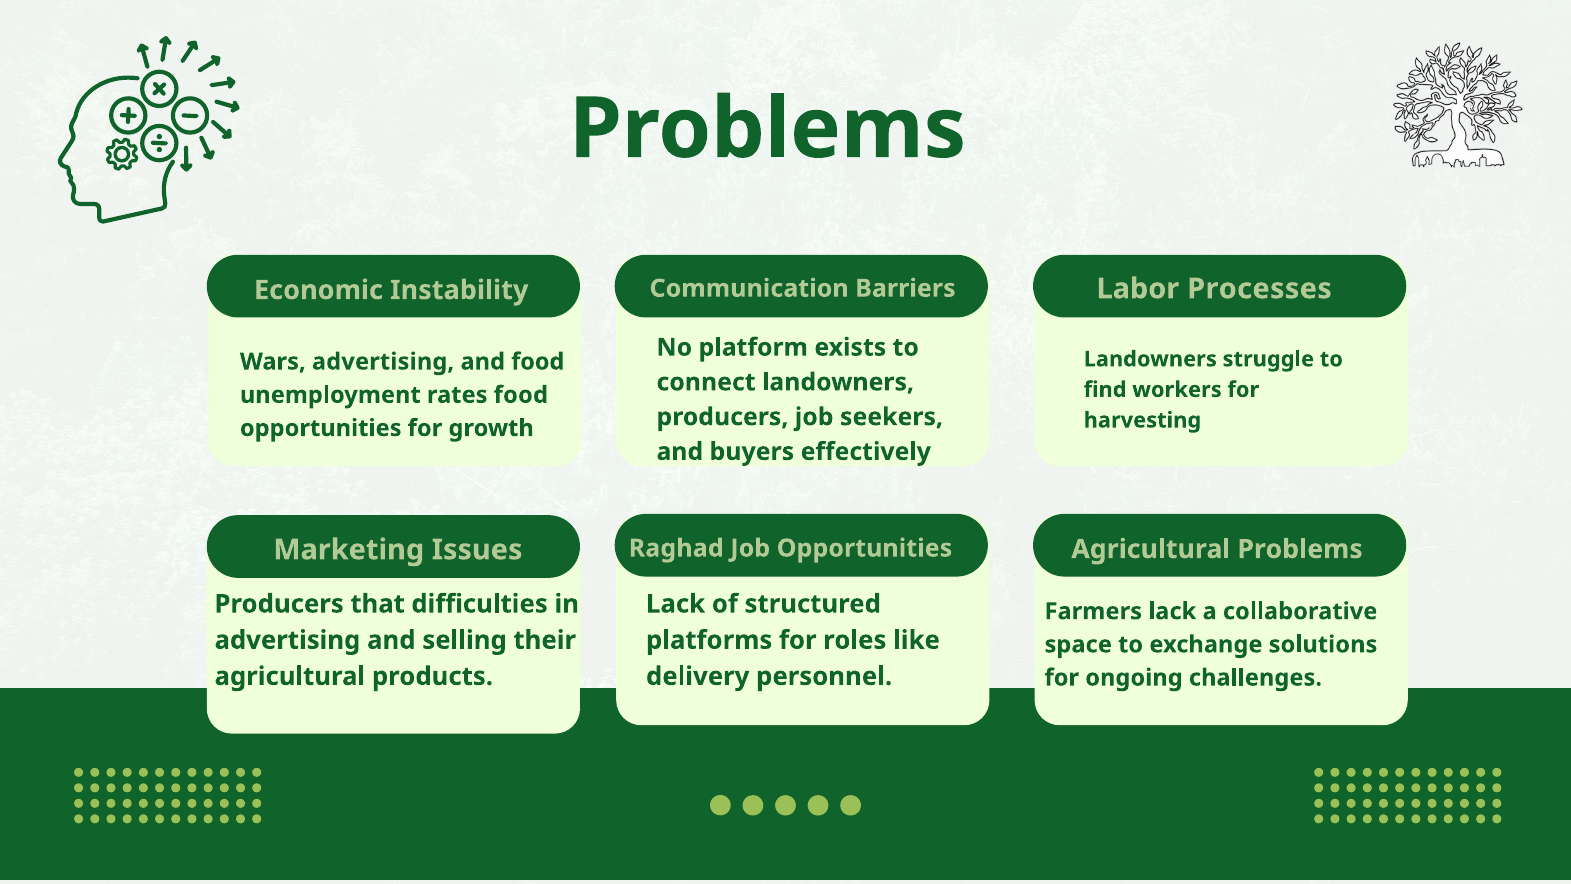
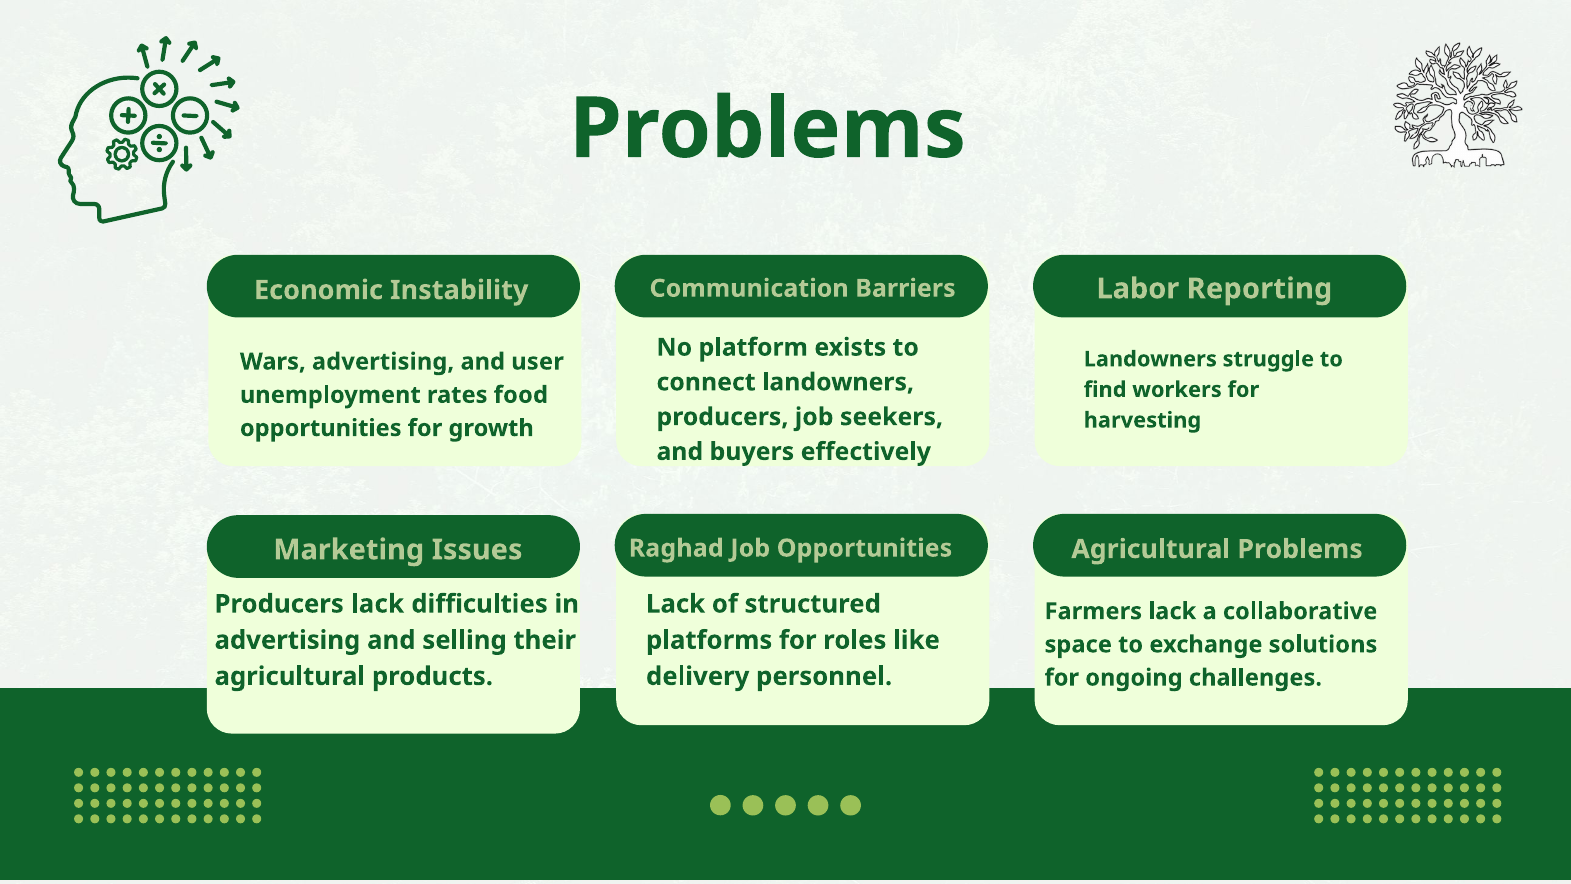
Processes: Processes -> Reporting (1260, 289)
and food: food -> user (538, 362)
Producers that: that -> lack (377, 604)
